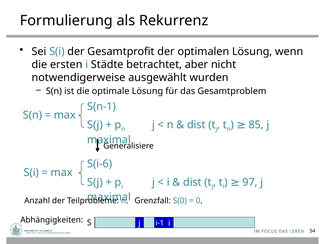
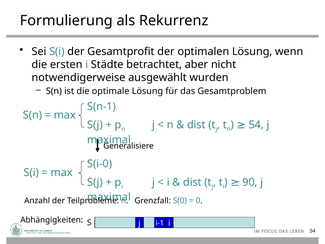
85: 85 -> 54 (256, 125)
S(i-6: S(i-6 -> S(i-0 (100, 164)
97: 97 -> 90 (250, 182)
